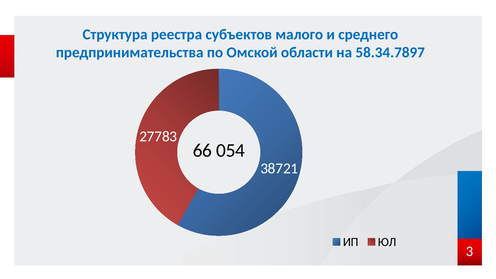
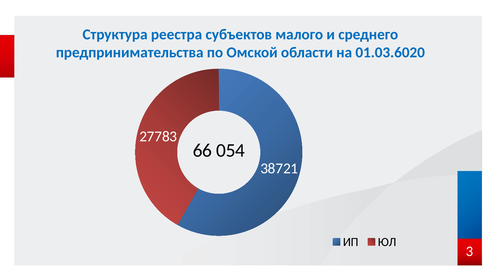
58.34.7897: 58.34.7897 -> 01.03.6020 (390, 53)
